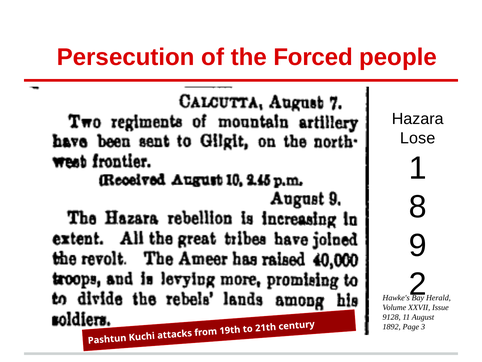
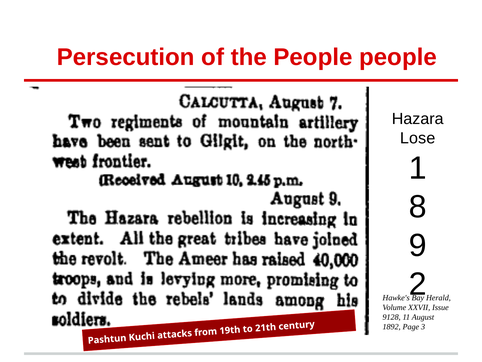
the Forced: Forced -> People (313, 57)
